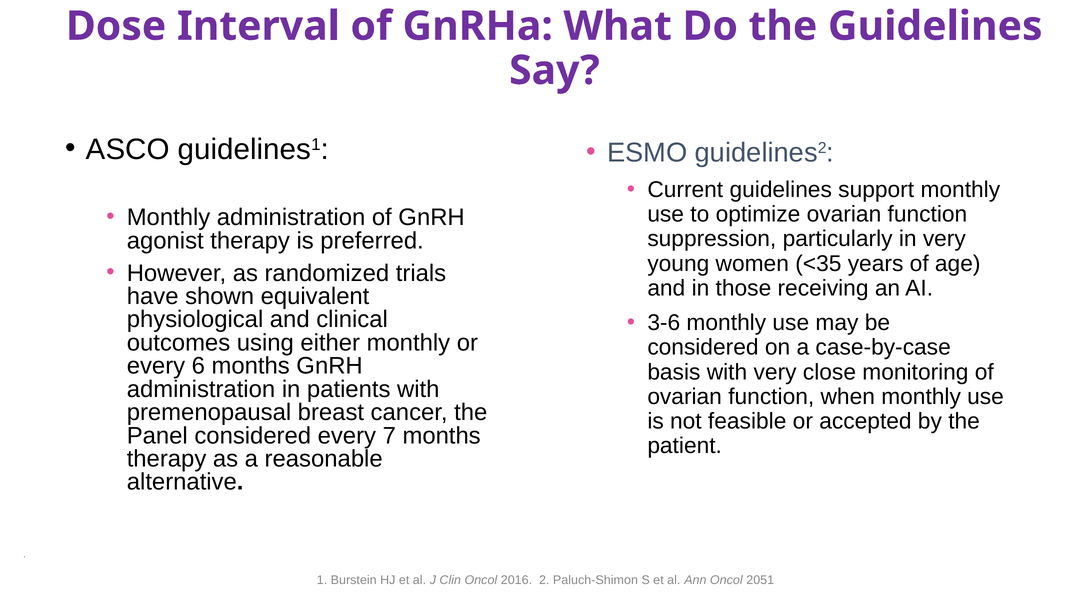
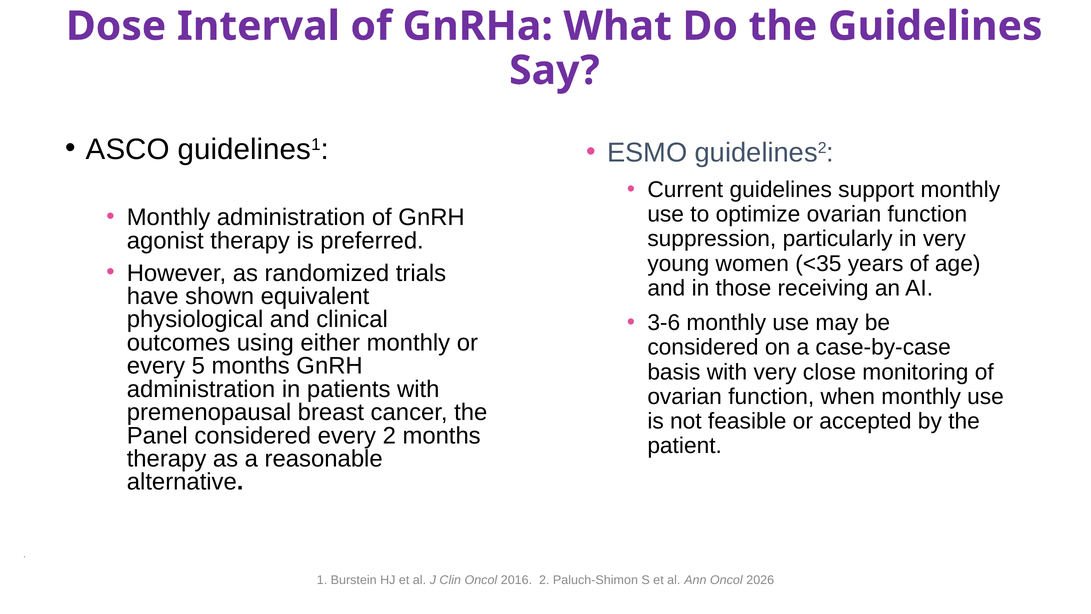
6: 6 -> 5 (198, 366)
every 7: 7 -> 2 (389, 435)
2051: 2051 -> 2026 (760, 580)
